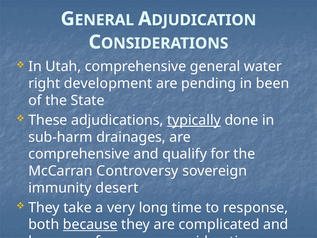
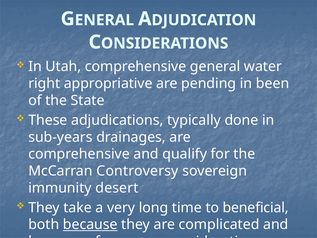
development: development -> appropriative (108, 83)
typically underline: present -> none (194, 120)
sub-harm: sub-harm -> sub-years (60, 137)
response: response -> beneficial (256, 207)
